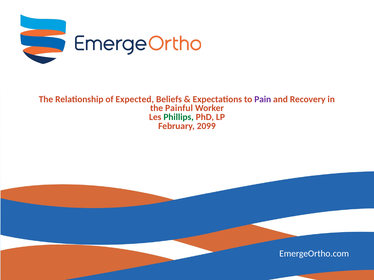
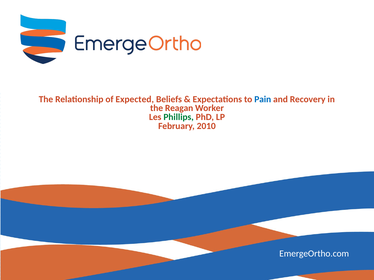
Pain colour: purple -> blue (263, 99)
Painful: Painful -> Reagan (179, 108)
2099: 2099 -> 2010 (206, 126)
